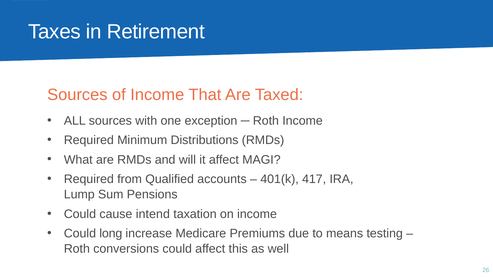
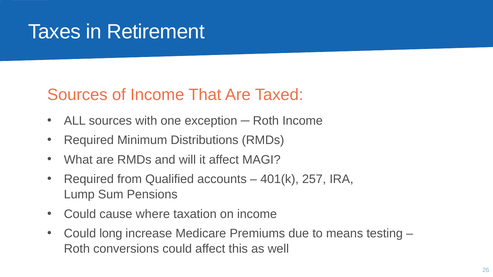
417: 417 -> 257 (314, 179)
intend: intend -> where (153, 214)
